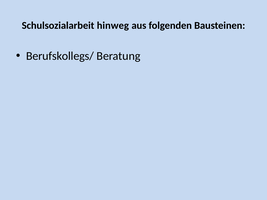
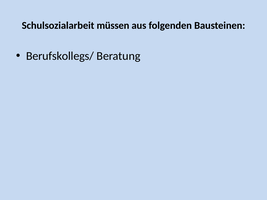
hinweg: hinweg -> müssen (113, 25)
